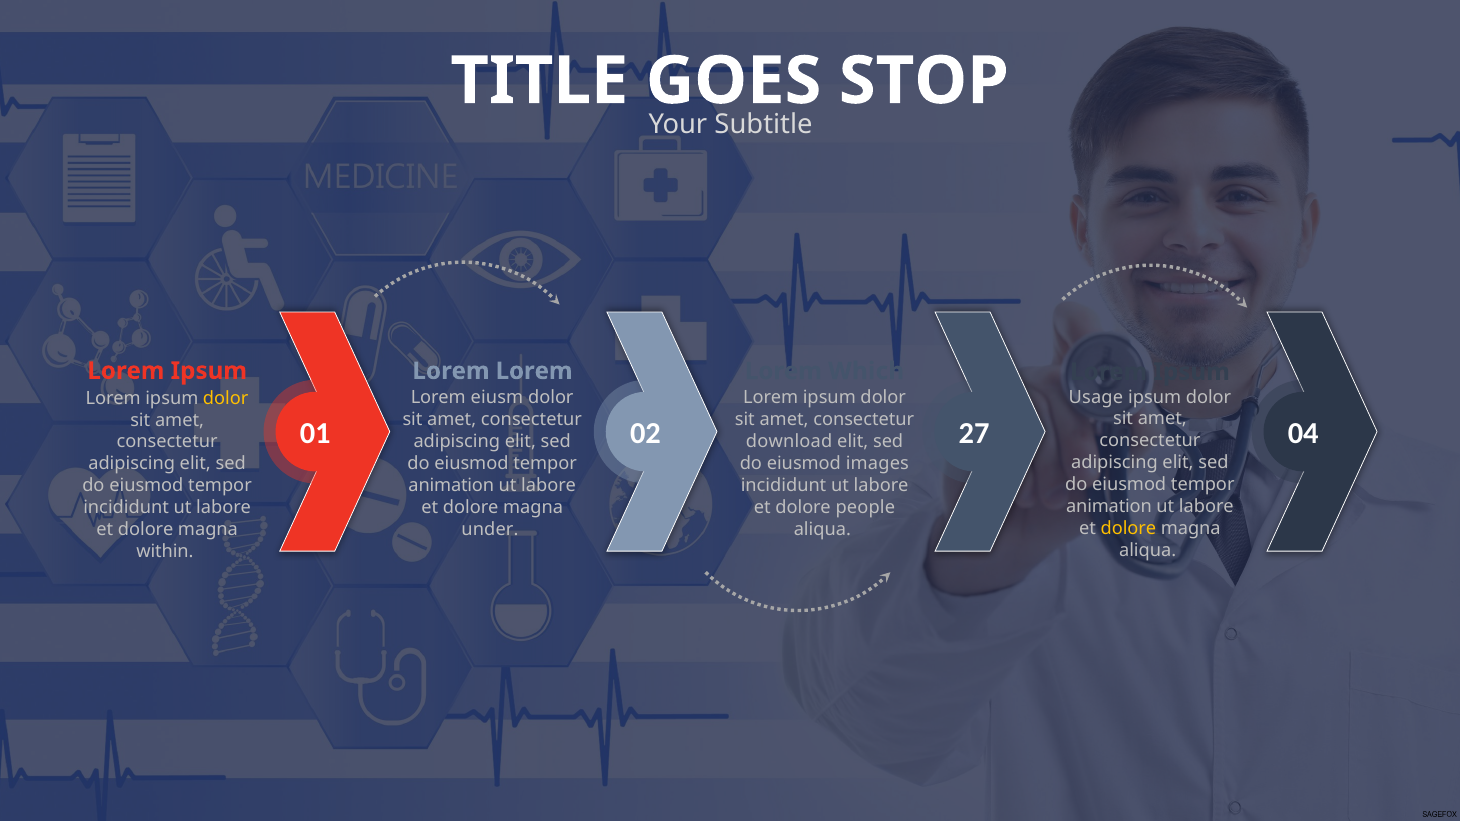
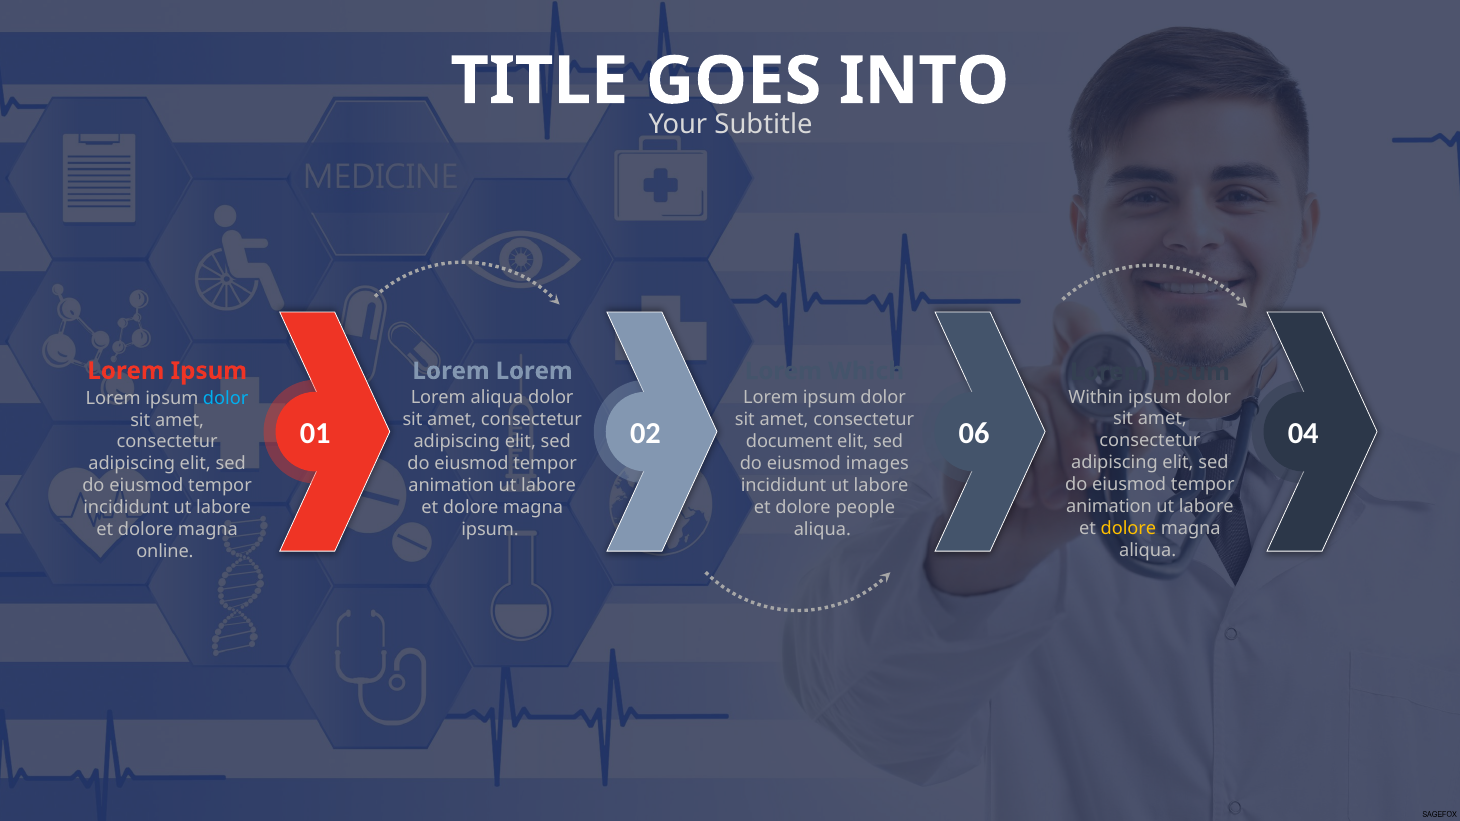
STOP: STOP -> INTO (924, 81)
Usage: Usage -> Within (1096, 397)
Lorem eiusm: eiusm -> aliqua (497, 398)
dolor colour: yellow -> light blue (226, 398)
27: 27 -> 06 (974, 434)
download: download -> document (789, 442)
under: under -> ipsum (490, 529)
within: within -> online (165, 552)
